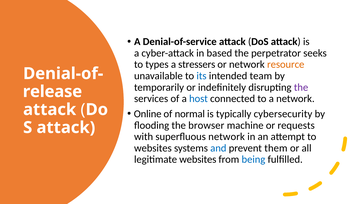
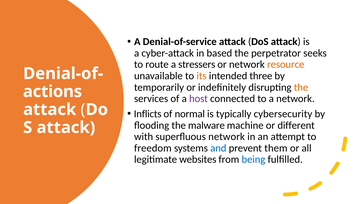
types: types -> route (157, 64)
its colour: blue -> orange (202, 76)
team: team -> three (261, 76)
the colour: purple -> orange (301, 87)
release: release -> actions (52, 91)
host colour: blue -> purple (198, 99)
Online: Online -> Inflicts (148, 114)
browser: browser -> malware (206, 125)
requests: requests -> different (296, 125)
websites: websites -> freedom (153, 148)
